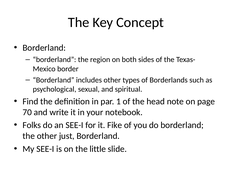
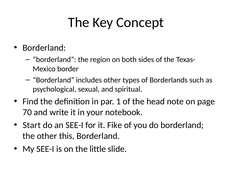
Folks: Folks -> Start (32, 125)
just: just -> this (67, 136)
